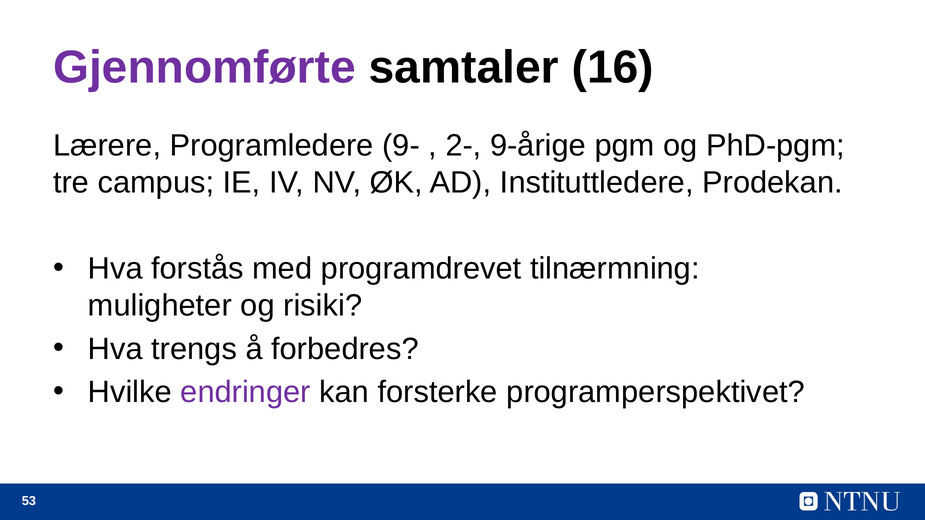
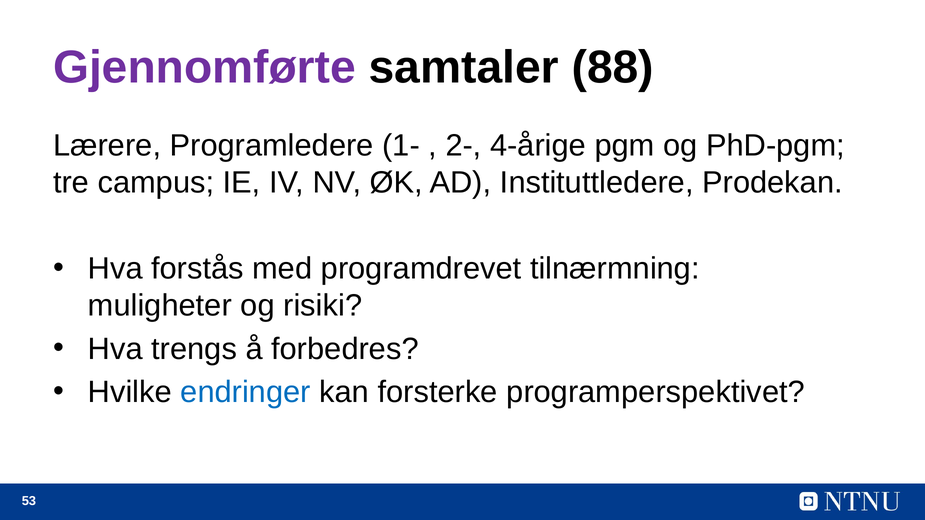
16: 16 -> 88 (613, 67)
9-: 9- -> 1- (401, 146)
9-årige: 9-årige -> 4-årige (538, 146)
endringer colour: purple -> blue (246, 392)
